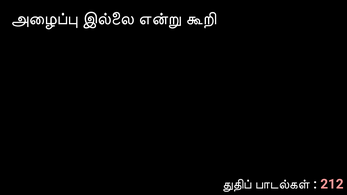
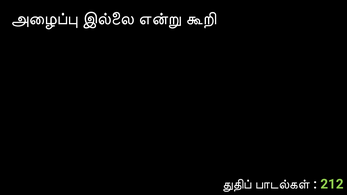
212 colour: pink -> light green (332, 184)
